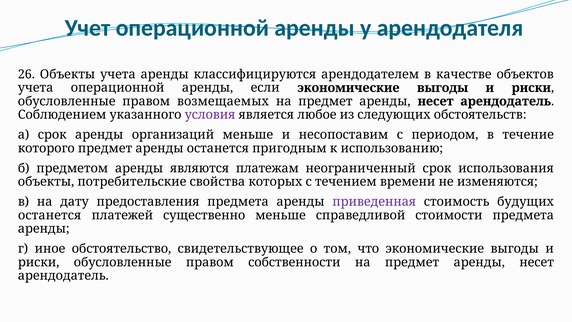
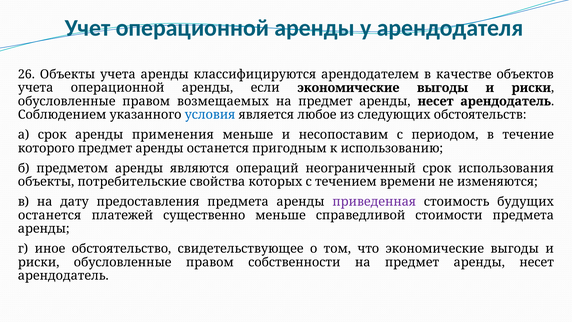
условия colour: purple -> blue (210, 115)
организаций: организаций -> применения (173, 135)
платежам: платежам -> операций (267, 168)
